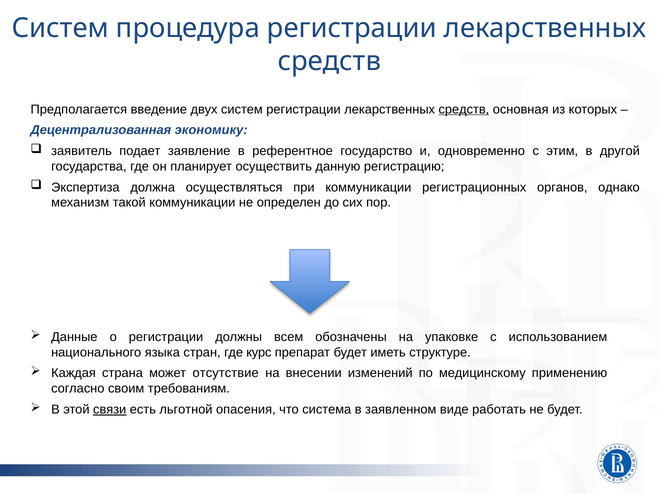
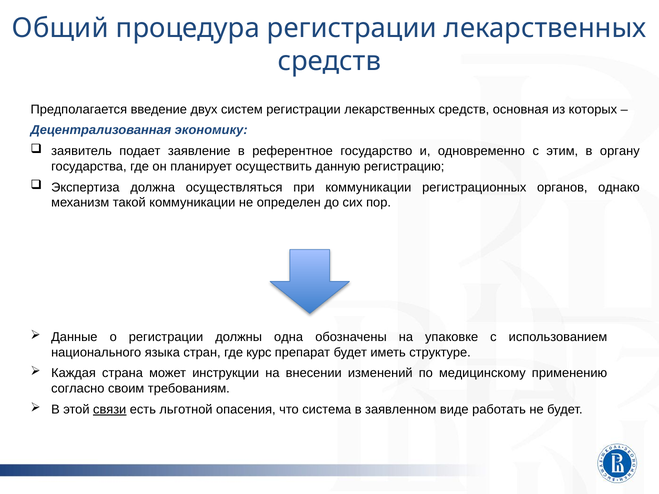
Систем: Систем -> Общий (60, 28)
средств underline: present -> none (464, 109)
другой: другой -> органу (620, 151)
всем: всем -> одна (289, 337)
отсутствие: отсутствие -> инструкции (226, 373)
